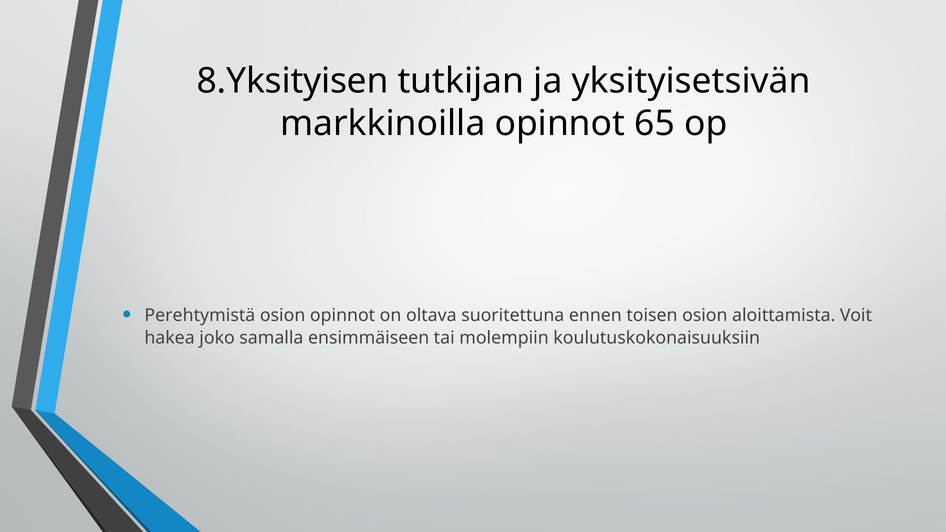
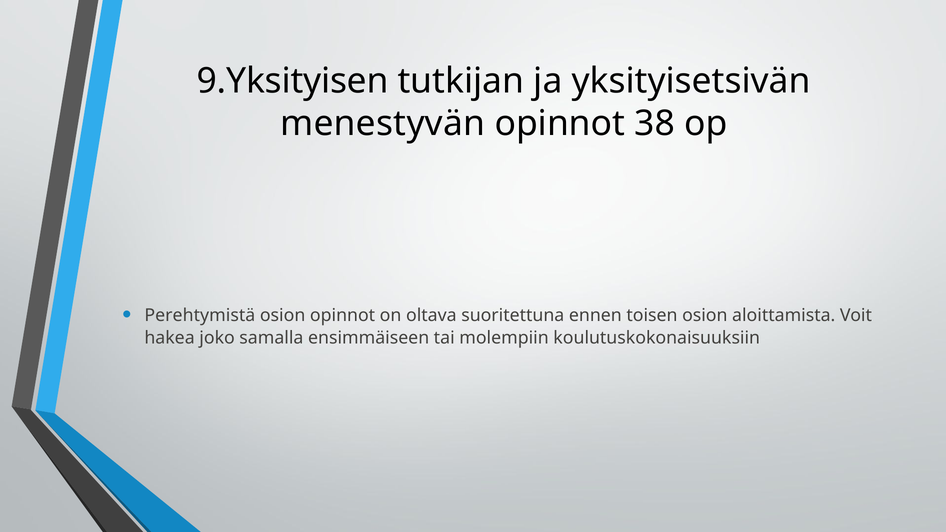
8.Yksityisen: 8.Yksityisen -> 9.Yksityisen (293, 81)
markkinoilla: markkinoilla -> menestyvän (383, 124)
65: 65 -> 38 (655, 124)
